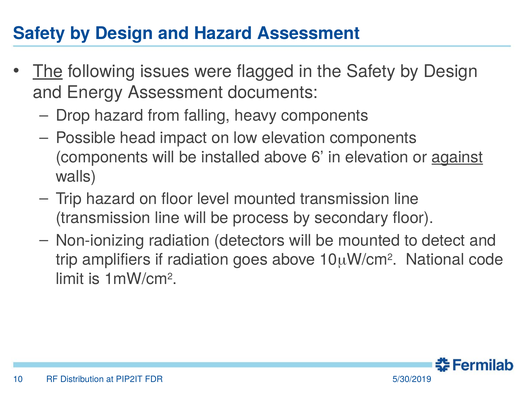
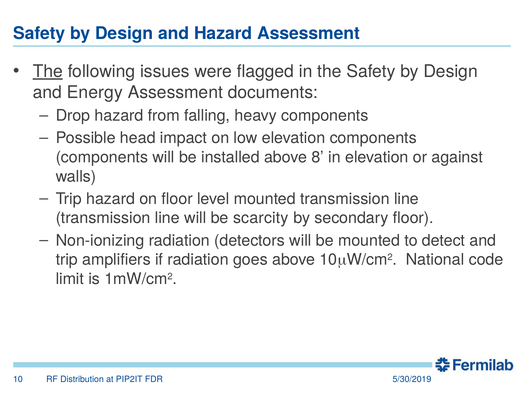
6: 6 -> 8 (318, 157)
against underline: present -> none (457, 157)
process: process -> scarcity (261, 218)
